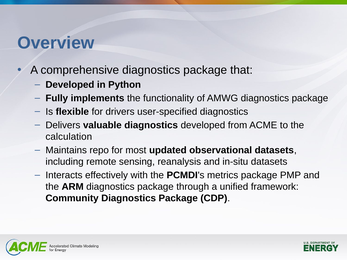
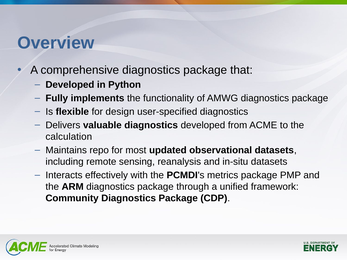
drivers: drivers -> design (120, 112)
